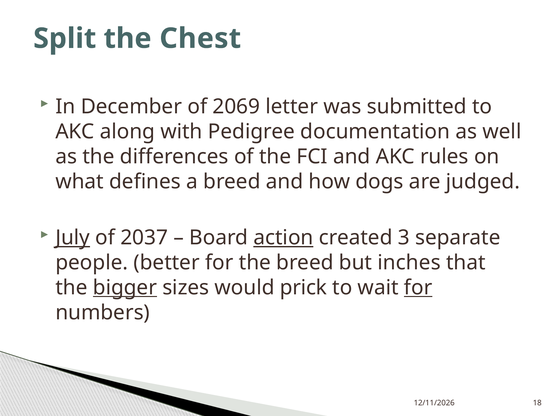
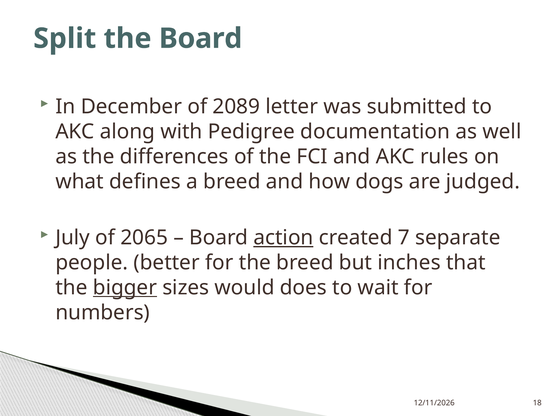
the Chest: Chest -> Board (201, 38)
2069: 2069 -> 2089 (236, 107)
July underline: present -> none (73, 238)
2037: 2037 -> 2065 (144, 238)
3: 3 -> 7 (404, 238)
prick: prick -> does (303, 288)
for underline: present -> none (418, 288)
